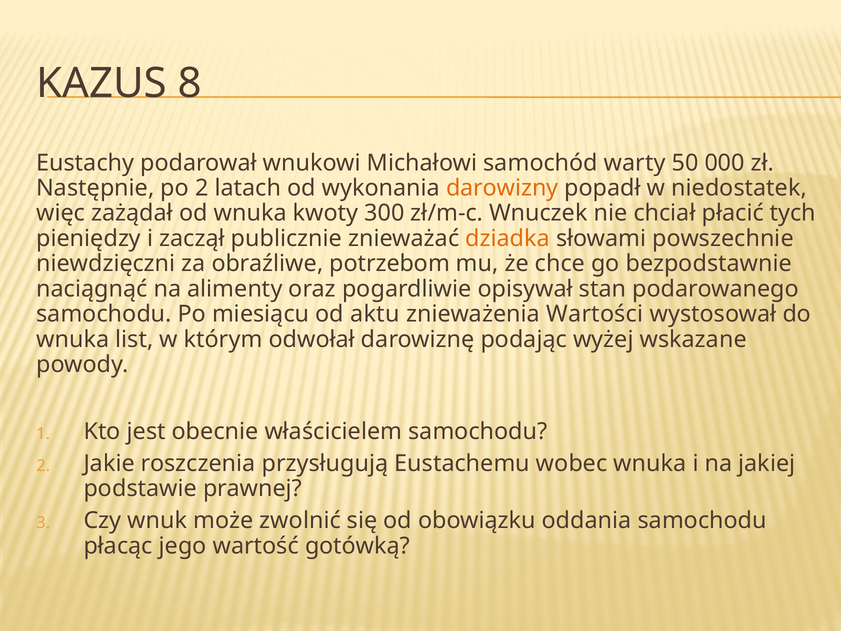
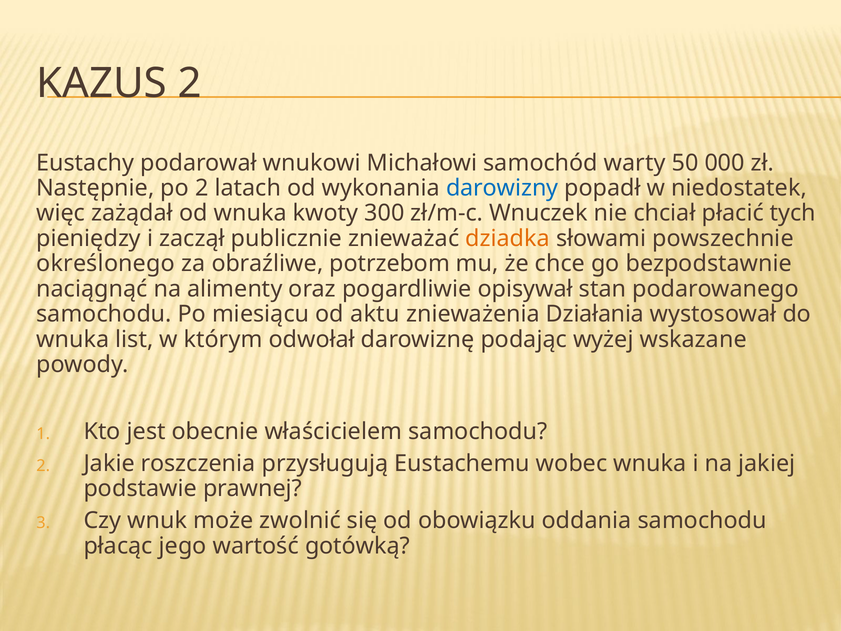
KAZUS 8: 8 -> 2 (190, 84)
darowizny colour: orange -> blue (502, 188)
niewdzięczni: niewdzięczni -> określonego (106, 264)
Wartości: Wartości -> Działania (595, 314)
